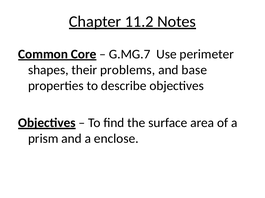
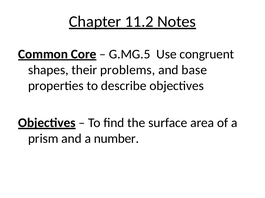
G.MG.7: G.MG.7 -> G.MG.5 (130, 54)
perimeter: perimeter -> congruent (207, 54)
enclose: enclose -> number (116, 139)
